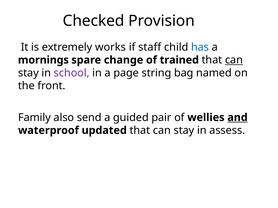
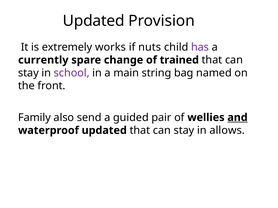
Checked: Checked -> Updated (94, 21)
staff: staff -> nuts (150, 47)
has colour: blue -> purple (200, 47)
mornings: mornings -> currently (43, 60)
can underline: present -> none (234, 60)
page: page -> main (126, 73)
assess: assess -> allows (227, 131)
